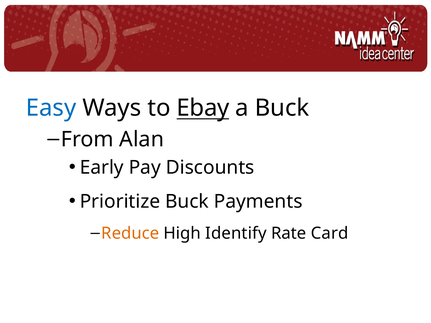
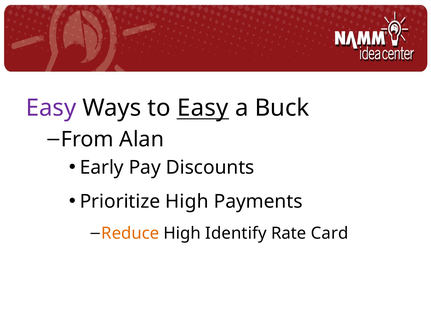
Easy colour: blue -> purple (51, 108)
to Ebay: Ebay -> Easy (203, 108)
Prioritize Buck: Buck -> High (187, 202)
